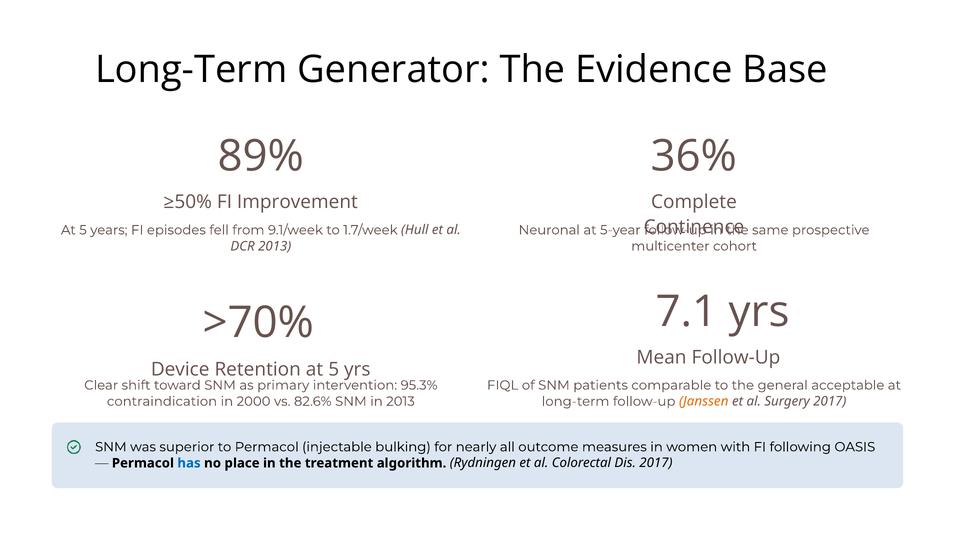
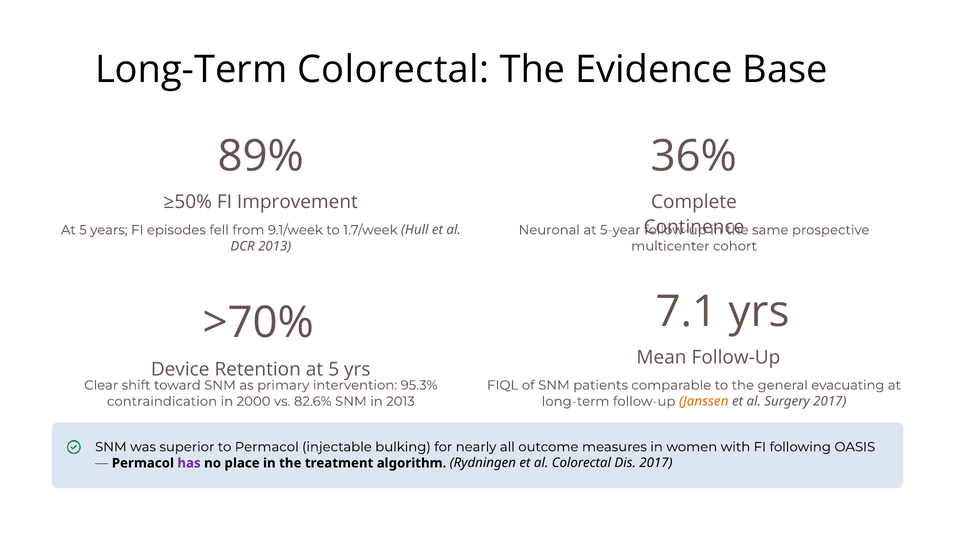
Long-Term Generator: Generator -> Colorectal (393, 70)
acceptable: acceptable -> evacuating (848, 385)
has colour: blue -> purple (189, 463)
